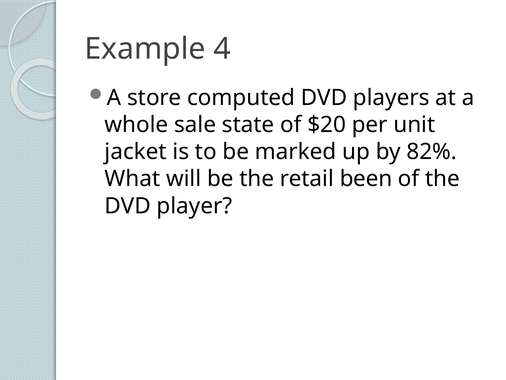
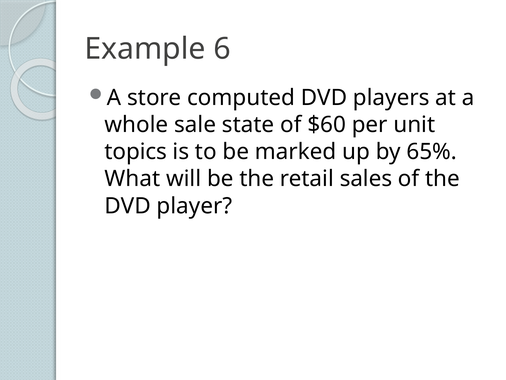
4: 4 -> 6 (222, 49)
$20: $20 -> $60 (327, 125)
jacket: jacket -> topics (136, 152)
82%: 82% -> 65% (432, 152)
been: been -> sales (366, 179)
